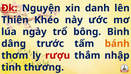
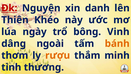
Bình: Bình -> Vinh (118, 32)
trước: trước -> ngoài (50, 43)
rượu colour: red -> orange (58, 55)
nhập: nhập -> minh (117, 55)
